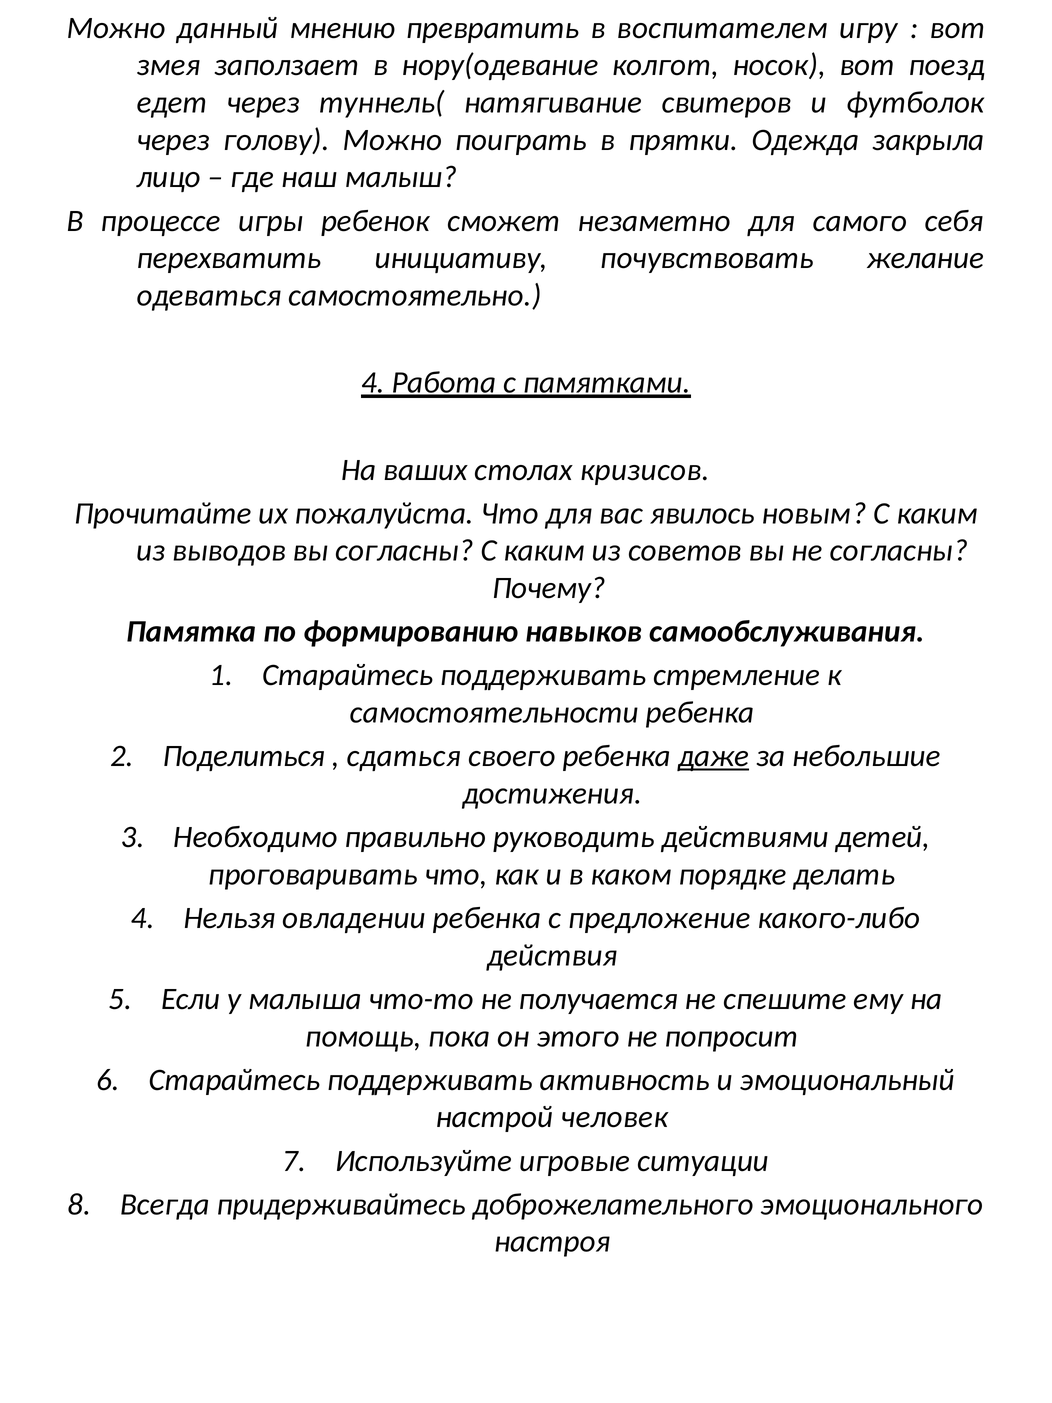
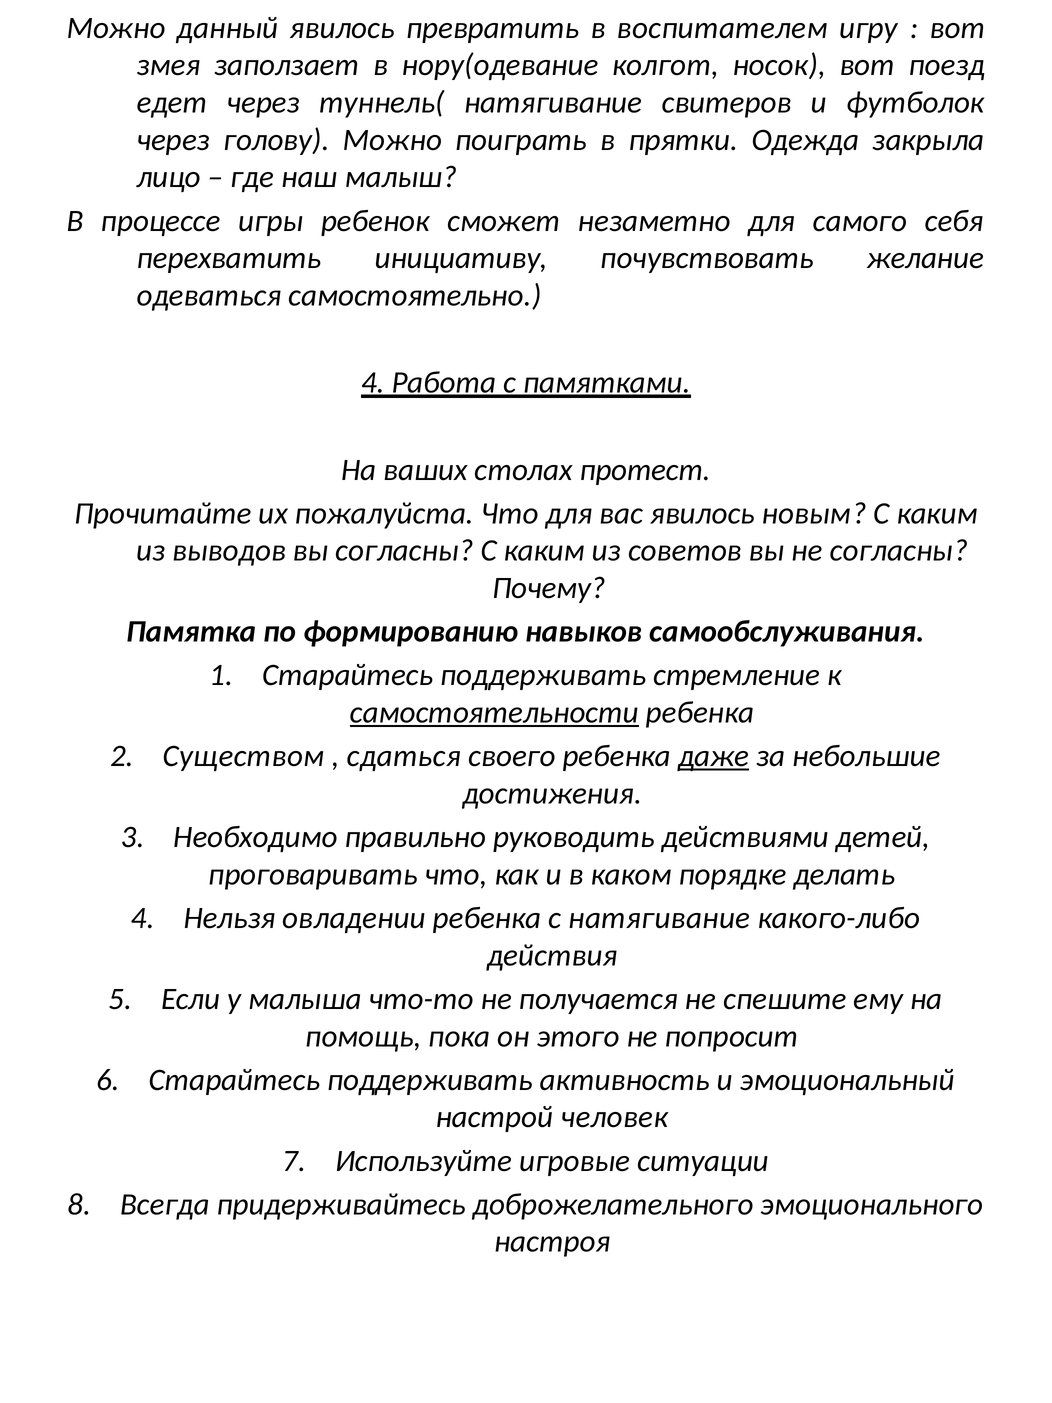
данный мнению: мнению -> явилось (342, 28)
кризисов: кризисов -> протест (645, 470)
самостоятельности underline: none -> present (494, 712)
Поделиться: Поделиться -> Существом (244, 756)
с предложение: предложение -> натягивание (659, 918)
